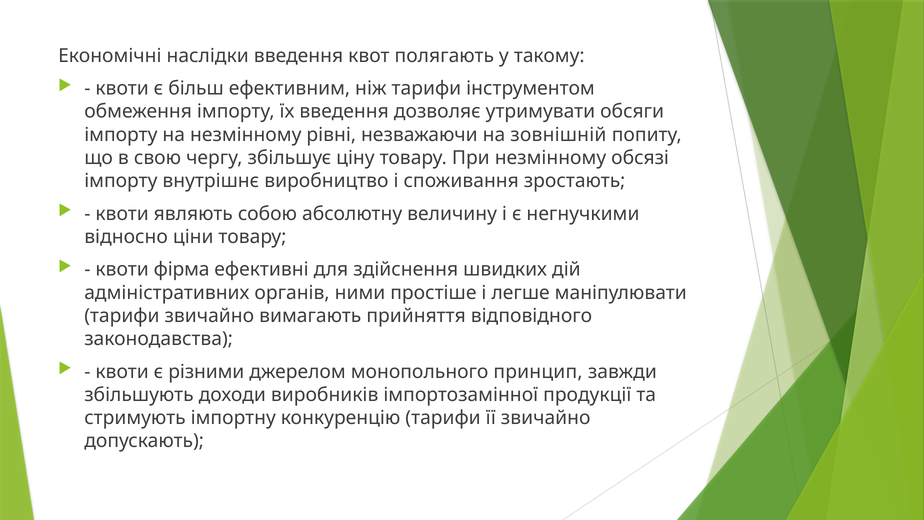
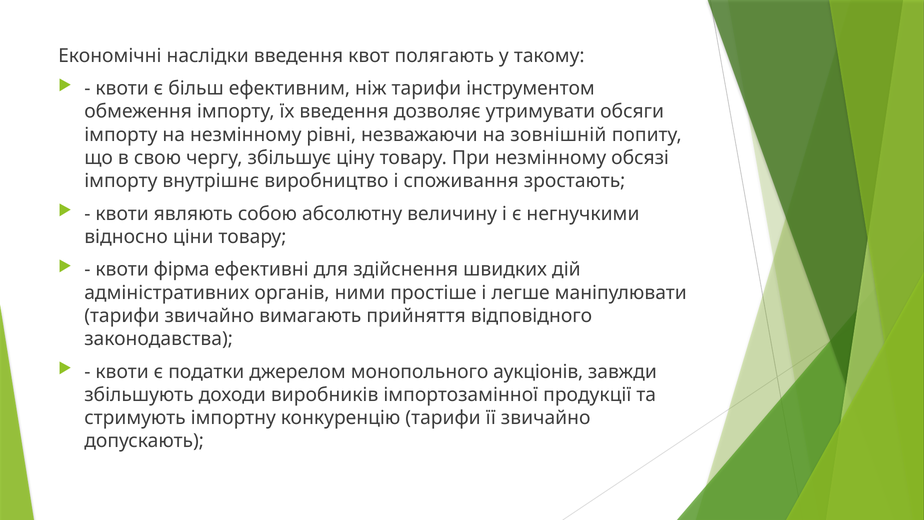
різними: різними -> податки (206, 372)
принцип: принцип -> аукціонів (538, 372)
